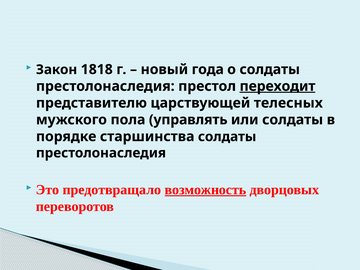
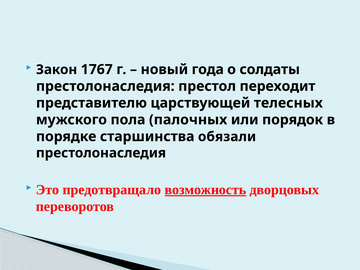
1818: 1818 -> 1767 (97, 69)
переходит underline: present -> none (278, 86)
управлять: управлять -> палочных (188, 120)
или солдаты: солдаты -> порядок (293, 120)
старшинства солдаты: солдаты -> обязали (227, 137)
